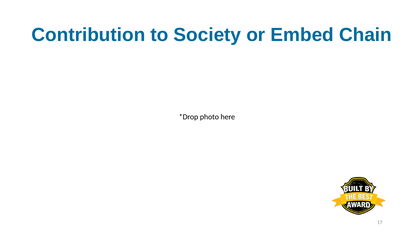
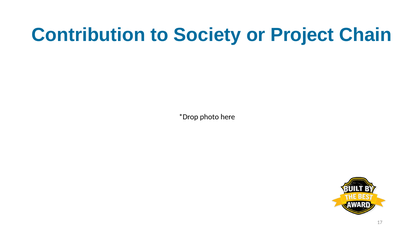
Embed: Embed -> Project (302, 35)
